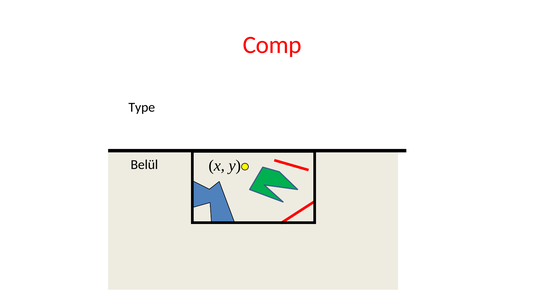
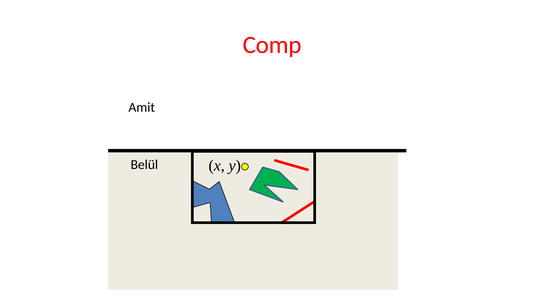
Type: Type -> Amit (142, 107)
